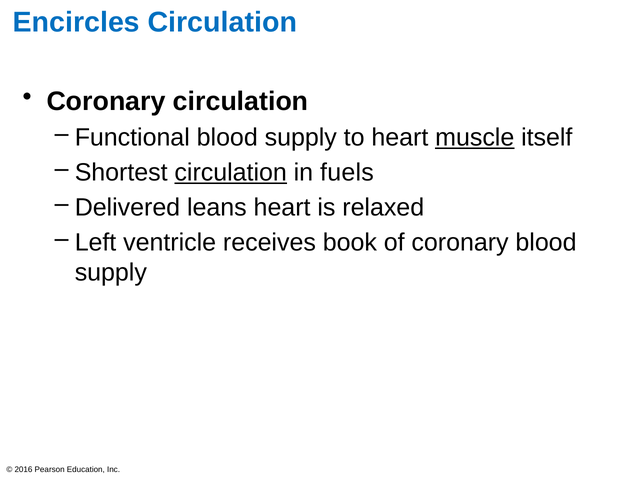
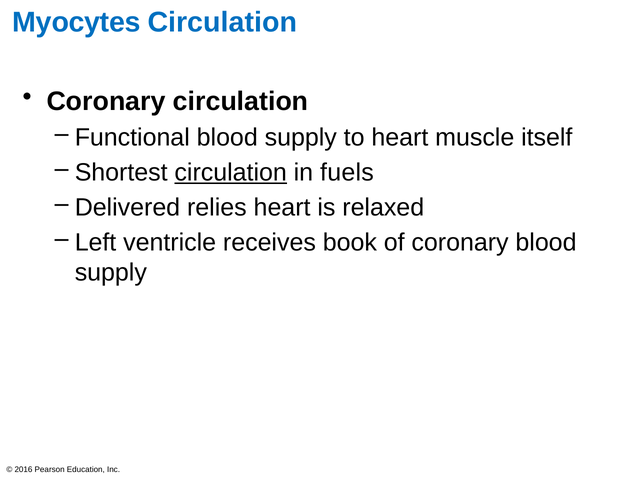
Encircles: Encircles -> Myocytes (76, 22)
muscle underline: present -> none (475, 137)
leans: leans -> relies (217, 207)
